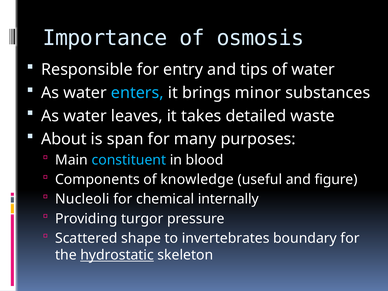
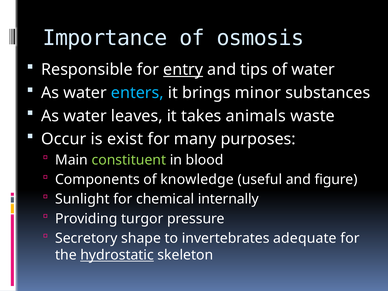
entry underline: none -> present (183, 70)
detailed: detailed -> animals (256, 116)
About: About -> Occur (64, 139)
span: span -> exist (125, 139)
constituent colour: light blue -> light green (129, 160)
Nucleoli: Nucleoli -> Sunlight (82, 199)
Scattered: Scattered -> Secretory (86, 238)
boundary: boundary -> adequate (305, 238)
